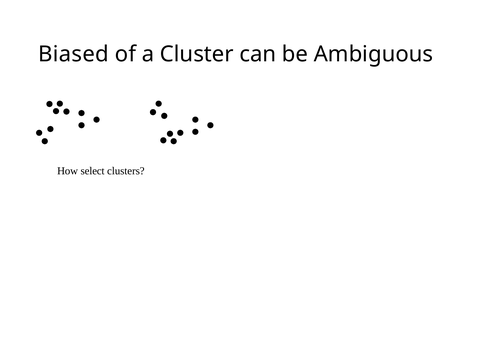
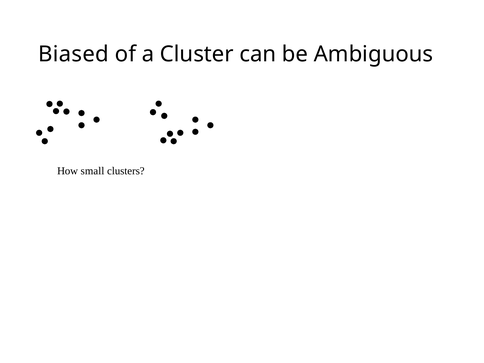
select: select -> small (92, 171)
